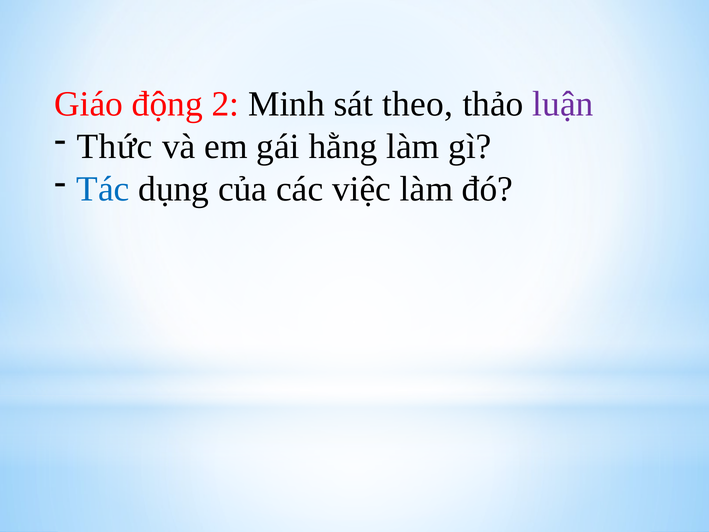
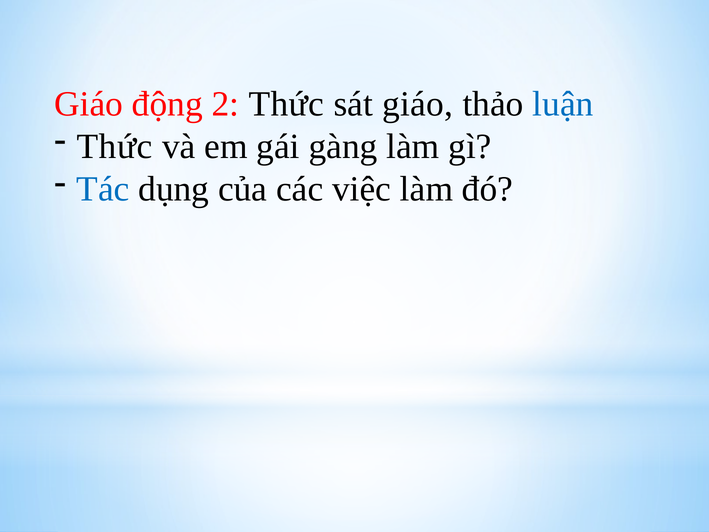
2 Minh: Minh -> Thức (286, 104)
sát theo: theo -> giáo (418, 104)
luận colour: purple -> blue (563, 104)
hằng: hằng -> gàng (343, 147)
